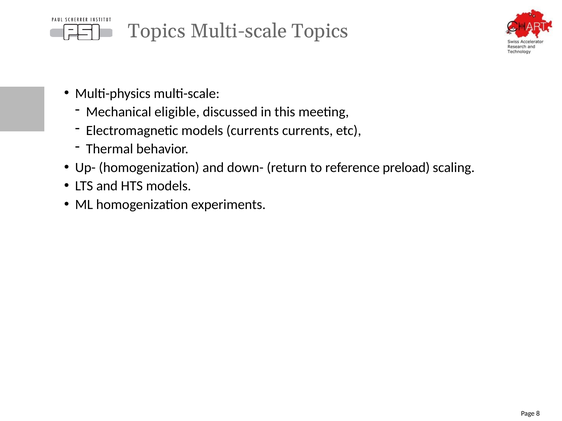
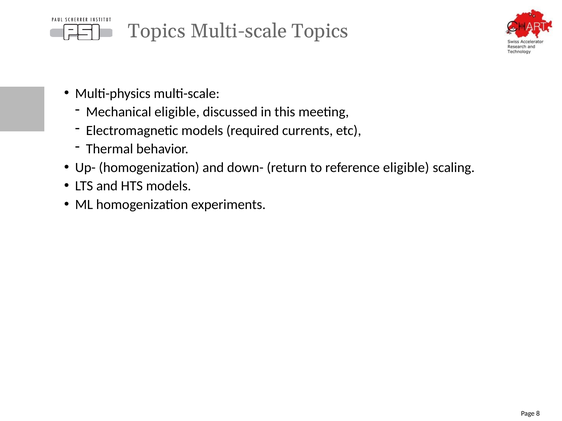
models currents: currents -> required (253, 131)
reference preload: preload -> eligible (406, 168)
